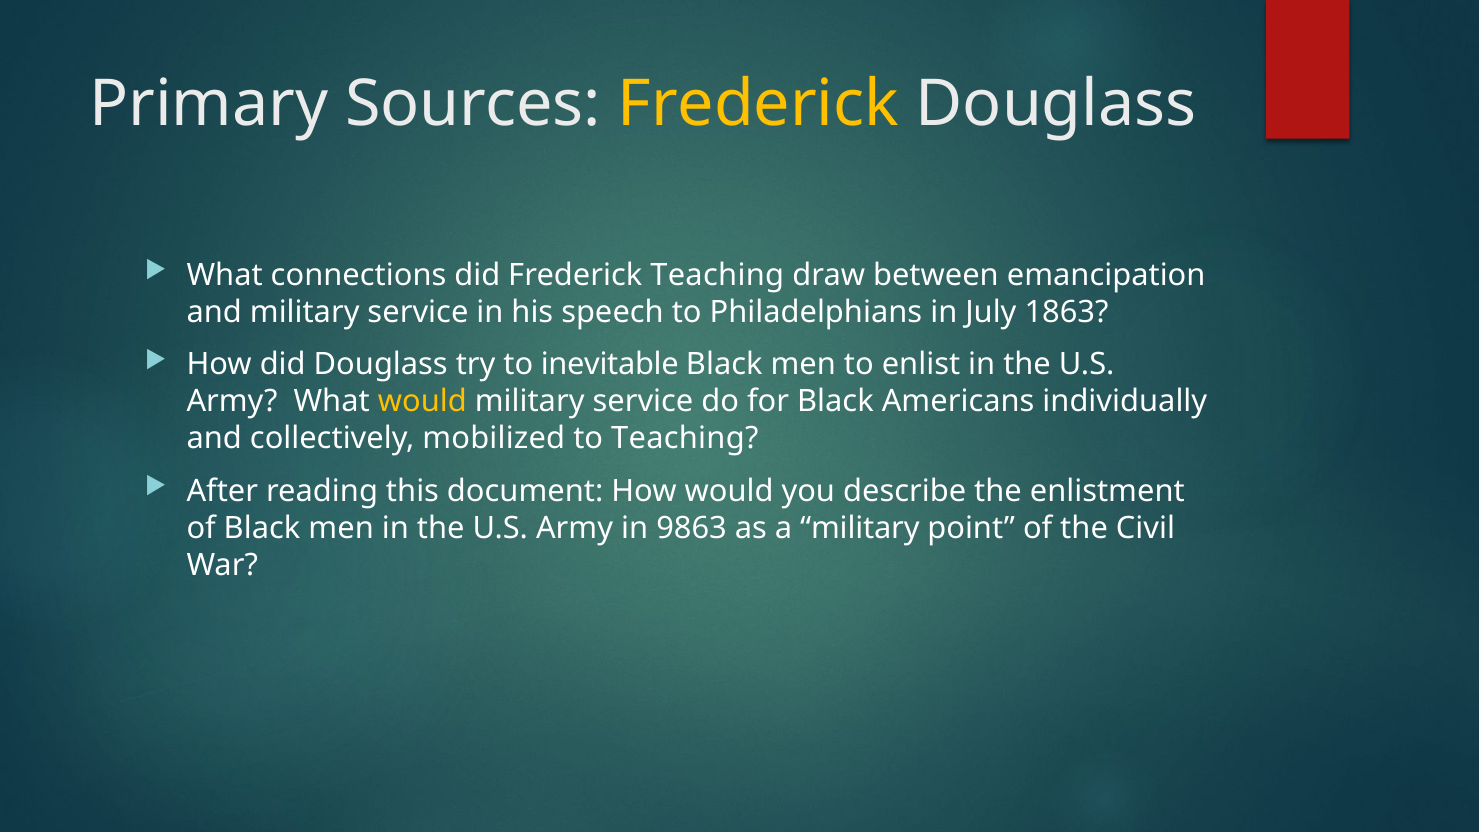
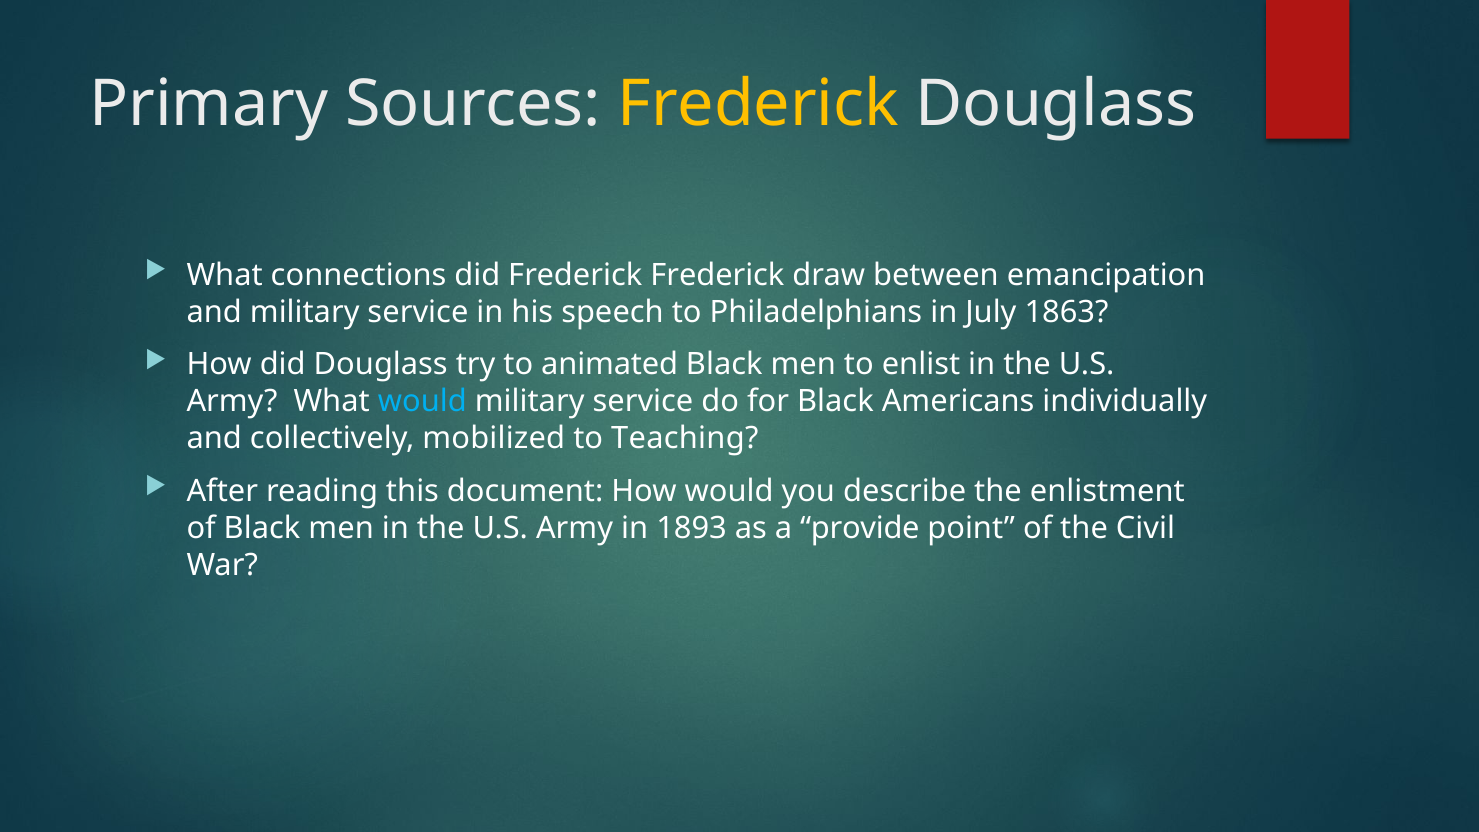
Frederick Teaching: Teaching -> Frederick (717, 275)
inevitable: inevitable -> animated (610, 365)
would colour: yellow -> light blue (422, 402)
9863: 9863 -> 1893 (692, 528)
a military: military -> provide (860, 528)
